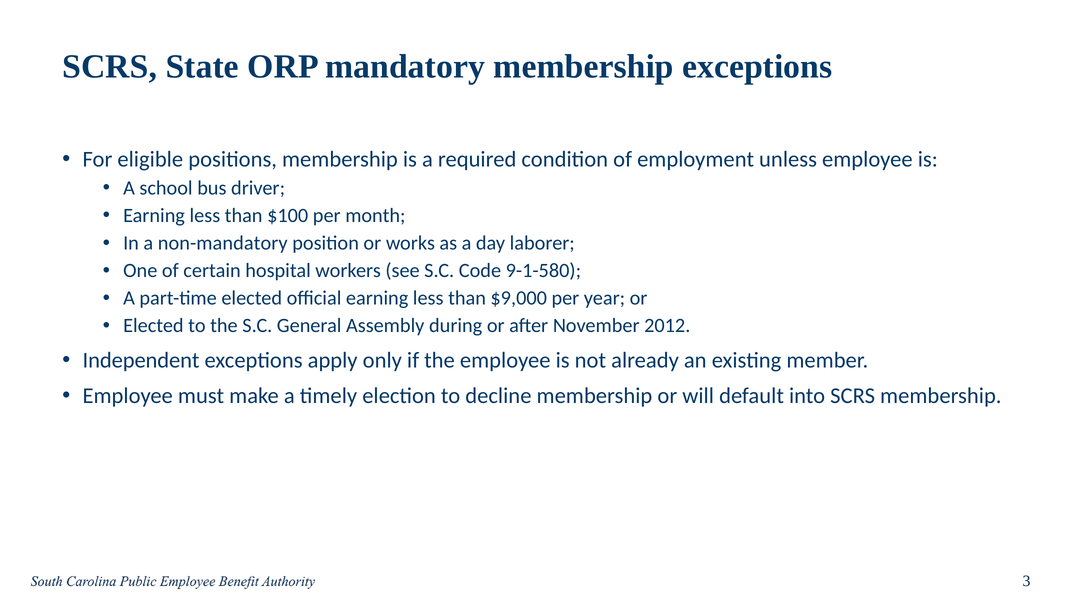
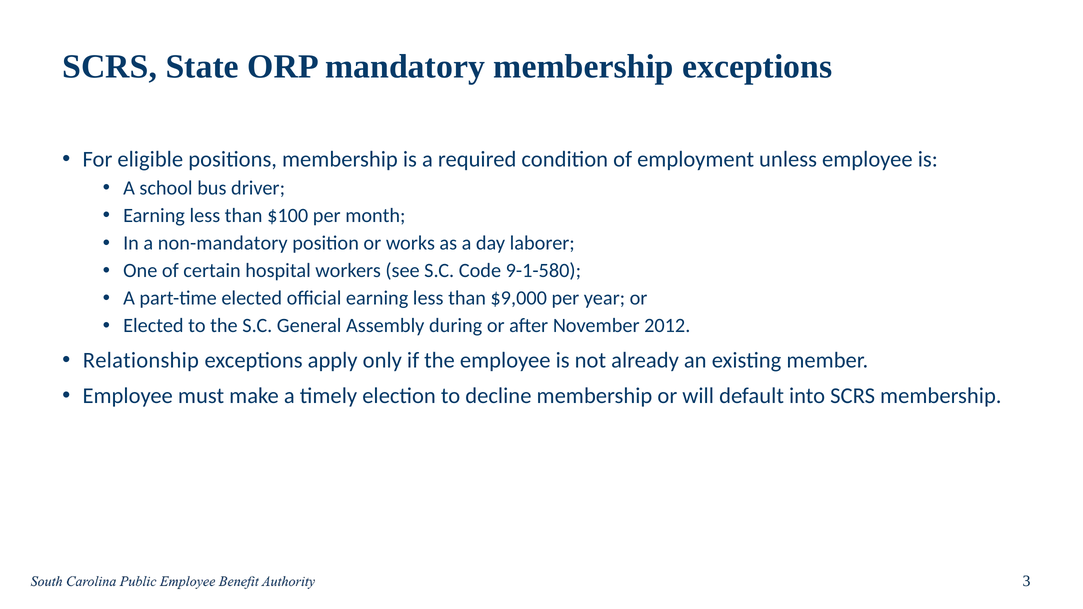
Independent: Independent -> Relationship (141, 360)
